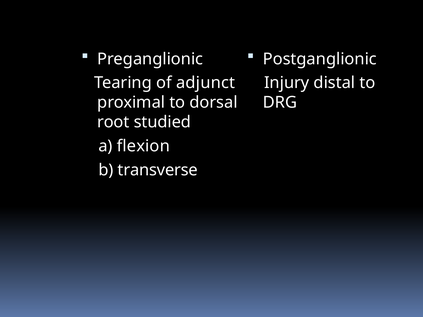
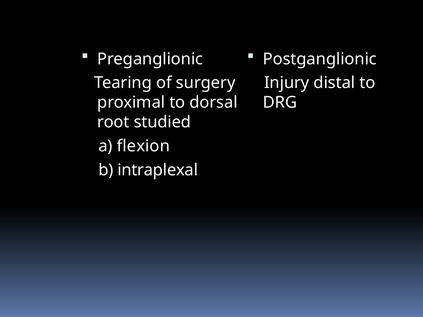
adjunct: adjunct -> surgery (206, 83)
transverse: transverse -> intraplexal (158, 170)
